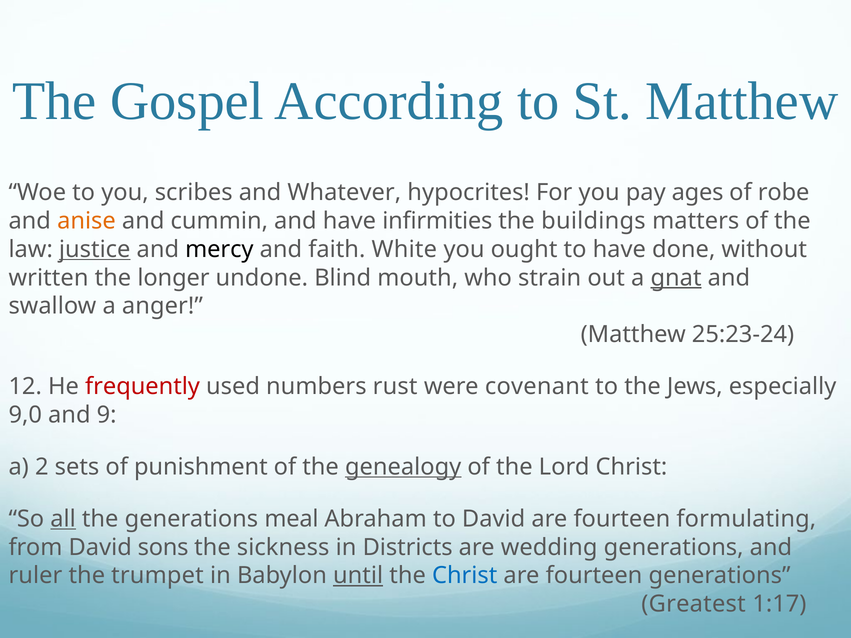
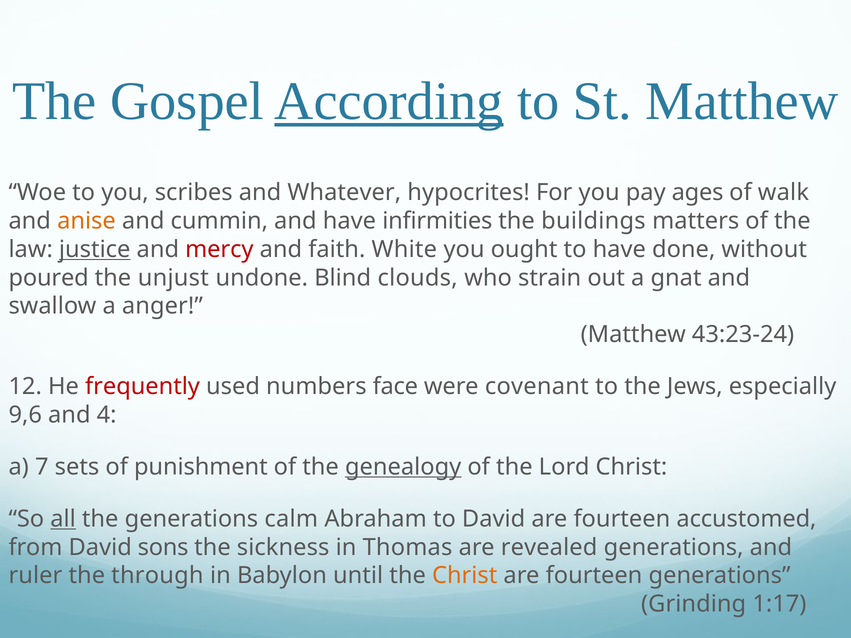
According underline: none -> present (389, 101)
robe: robe -> walk (783, 193)
mercy colour: black -> red (219, 249)
written: written -> poured (49, 278)
longer: longer -> unjust (173, 278)
mouth: mouth -> clouds (418, 278)
gnat underline: present -> none (676, 278)
25:23-24: 25:23-24 -> 43:23-24 (743, 335)
rust: rust -> face (395, 387)
9,0: 9,0 -> 9,6 (25, 415)
9: 9 -> 4 (107, 415)
2: 2 -> 7 (42, 467)
meal: meal -> calm (291, 519)
formulating: formulating -> accustomed (746, 519)
Districts: Districts -> Thomas (408, 547)
wedding: wedding -> revealed (549, 547)
trumpet: trumpet -> through (157, 576)
until underline: present -> none (358, 576)
Christ colour: blue -> orange (465, 576)
Greatest: Greatest -> Grinding (694, 604)
